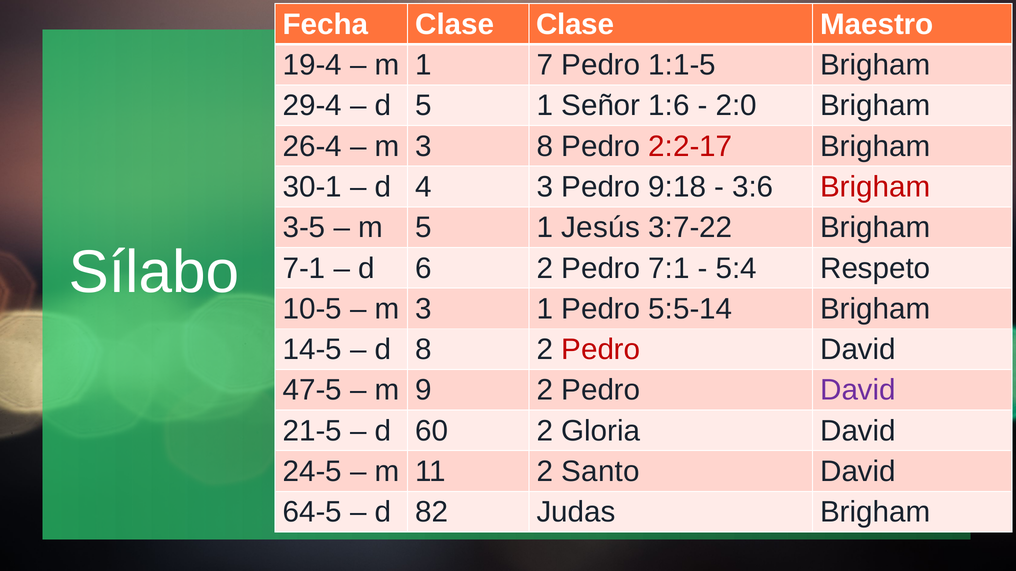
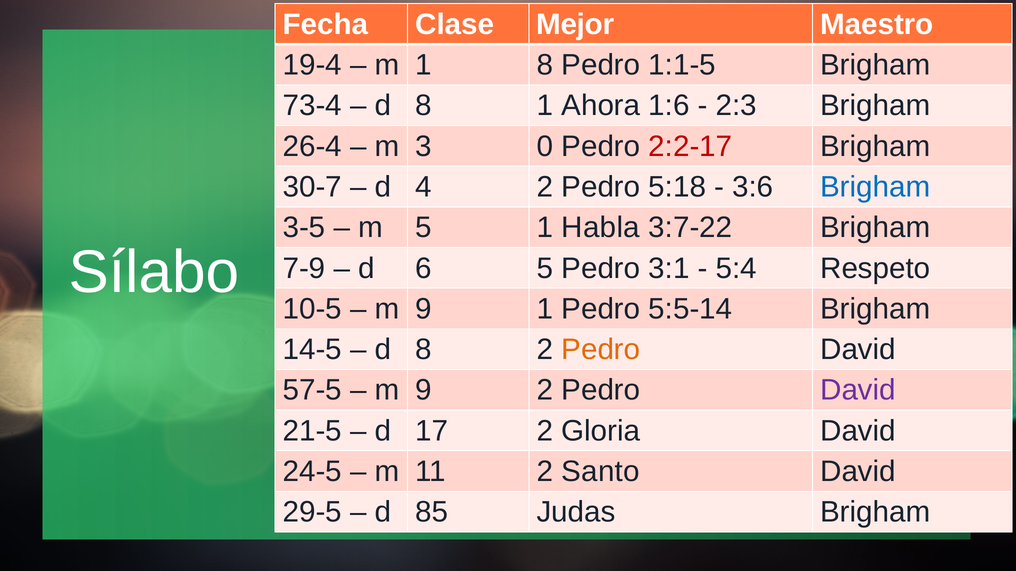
Clase Clase: Clase -> Mejor (575, 24)
1 7: 7 -> 8 (545, 65)
29-4: 29-4 -> 73-4 (312, 106)
5: 5 -> 8 (423, 106)
Señor: Señor -> Ahora (601, 106)
2:0: 2:0 -> 2:3 (736, 106)
3 8: 8 -> 0 (545, 146)
30-1: 30-1 -> 30-7 (312, 187)
4 3: 3 -> 2 (545, 187)
9:18: 9:18 -> 5:18 (677, 187)
Brigham colour: red -> blue (875, 187)
Jesús: Jesús -> Habla (601, 228)
7-1: 7-1 -> 7-9 (304, 268)
6 2: 2 -> 5 (545, 268)
7:1: 7:1 -> 3:1 (669, 268)
3: 3 -> 9 (423, 309)
Pedro colour: red -> orange (601, 350)
47-5: 47-5 -> 57-5 (312, 391)
60: 60 -> 17 (432, 431)
64-5: 64-5 -> 29-5 (312, 513)
82: 82 -> 85 (432, 513)
